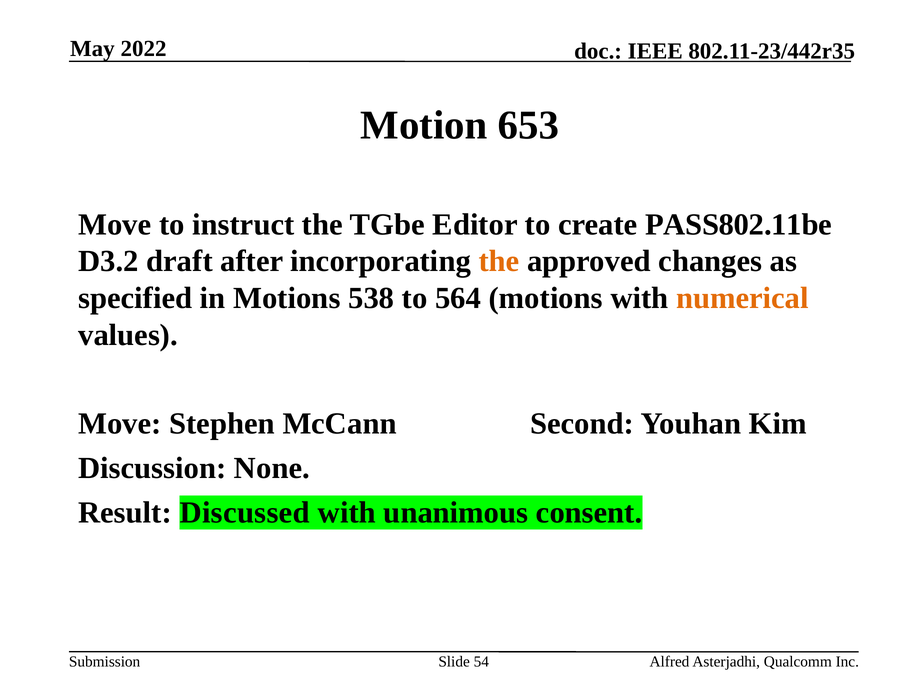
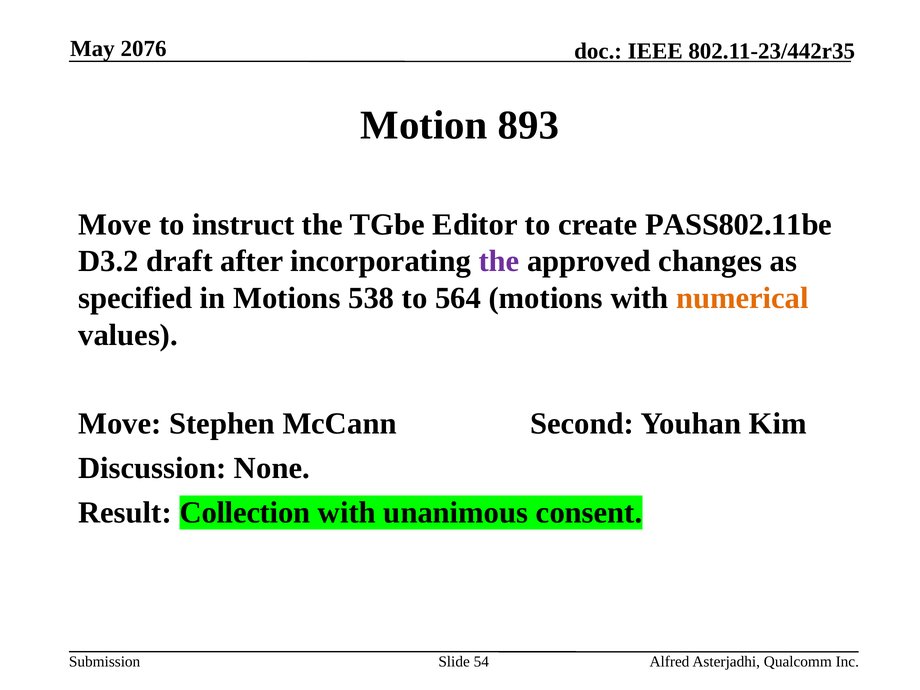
2022: 2022 -> 2076 (144, 49)
653: 653 -> 893 (529, 125)
the colour: orange -> purple (499, 261)
Discussed: Discussed -> Collection (245, 513)
